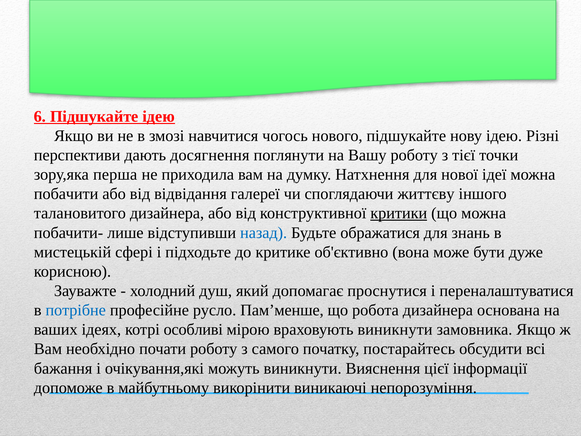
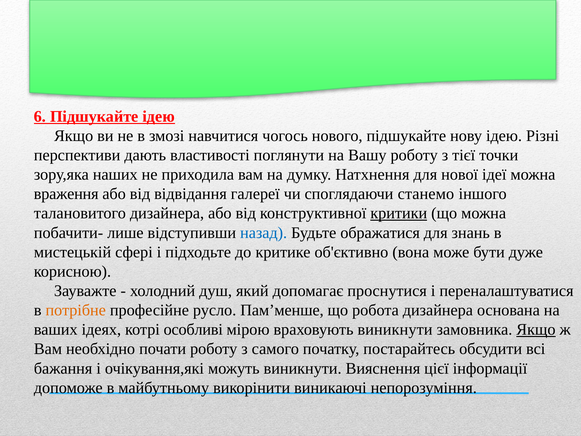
досягнення: досягнення -> властивості (210, 155)
перша: перша -> наших (115, 174)
побачити: побачити -> враження (66, 194)
життєву: життєву -> станемо (426, 194)
потрібне colour: blue -> orange (76, 310)
Якщо underline: none -> present (536, 329)
